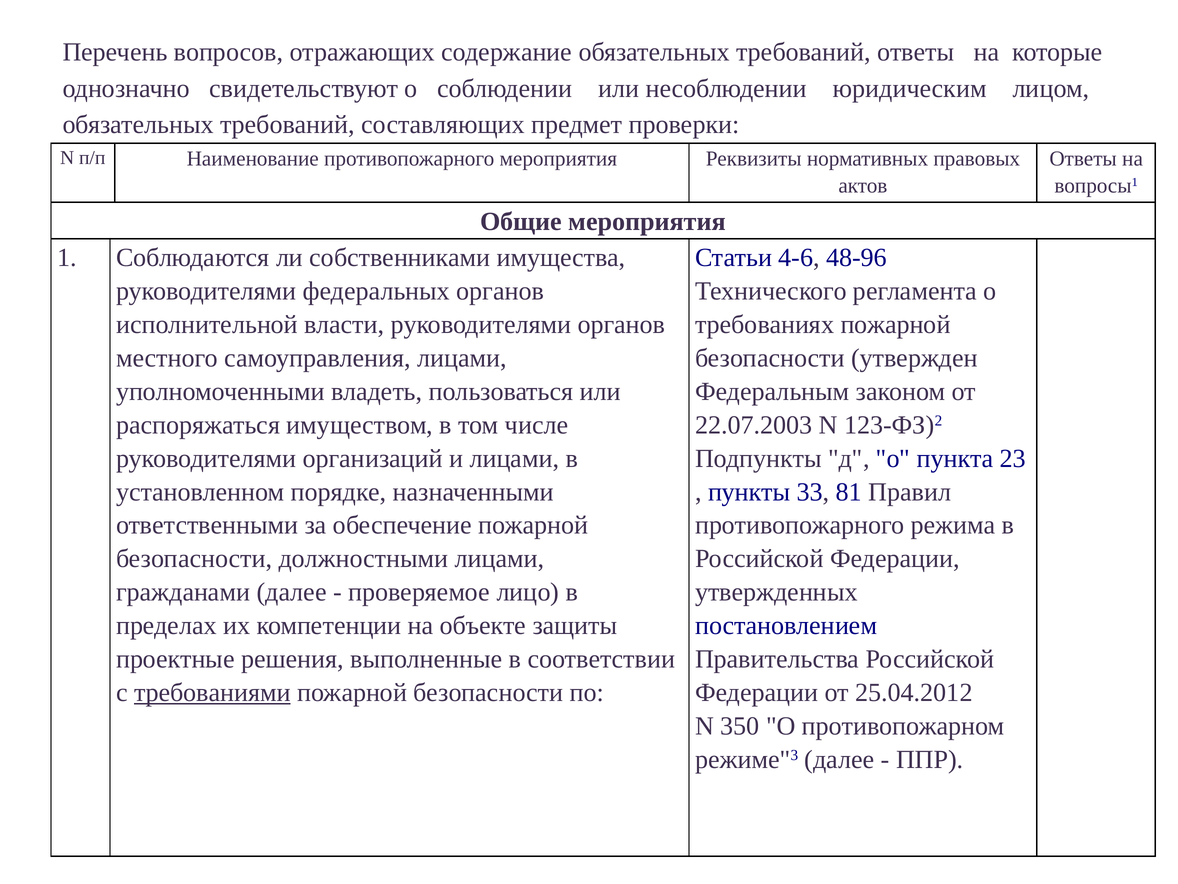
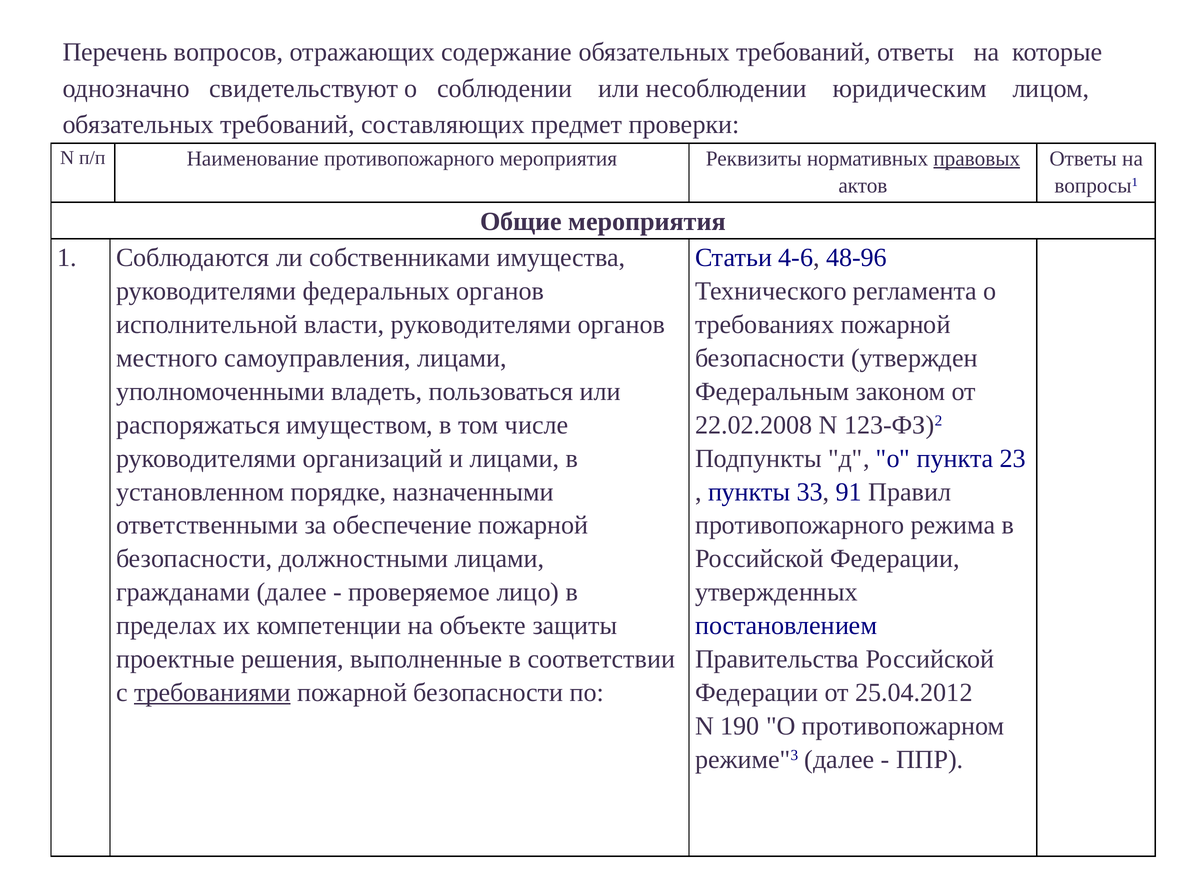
правовых underline: none -> present (977, 159)
22.07.2003: 22.07.2003 -> 22.02.2008 (754, 425)
81: 81 -> 91 (849, 492)
350: 350 -> 190 (740, 726)
